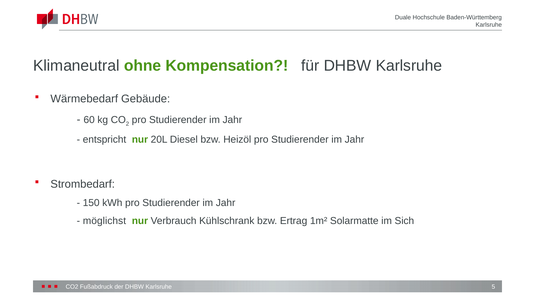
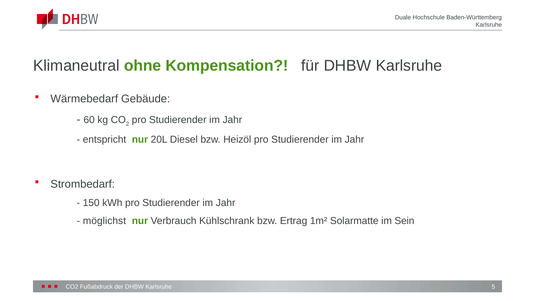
Sich: Sich -> Sein (404, 221)
